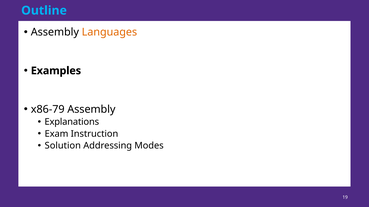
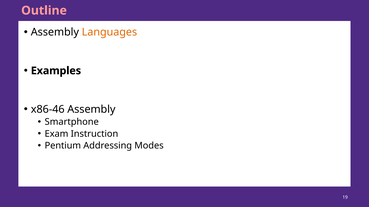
Outline colour: light blue -> pink (44, 11)
x86-79: x86-79 -> x86-46 (48, 110)
Explanations: Explanations -> Smartphone (72, 122)
Solution: Solution -> Pentium (63, 146)
